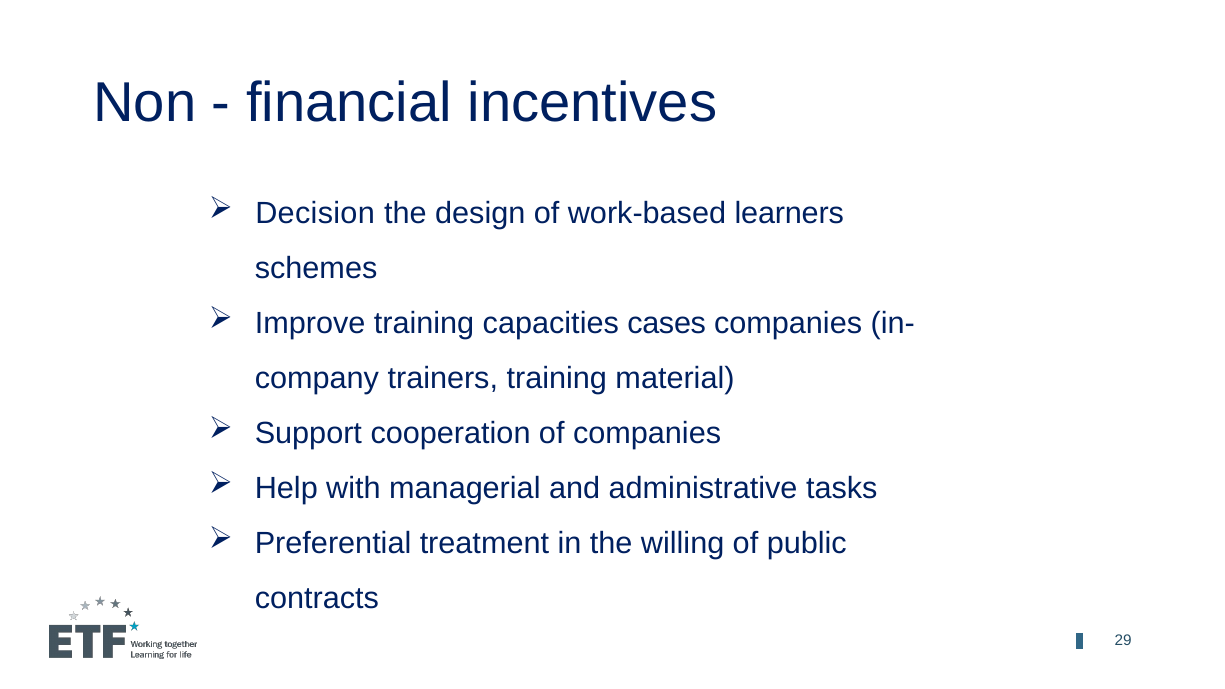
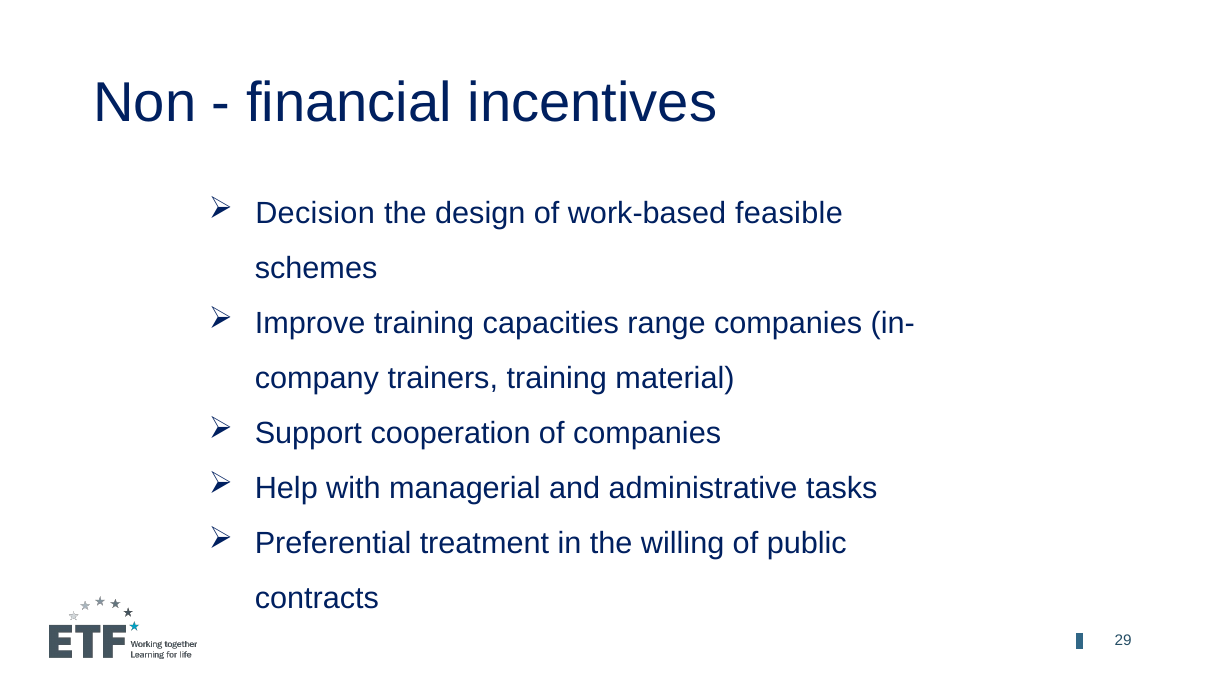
learners: learners -> feasible (789, 213)
cases: cases -> range (667, 323)
